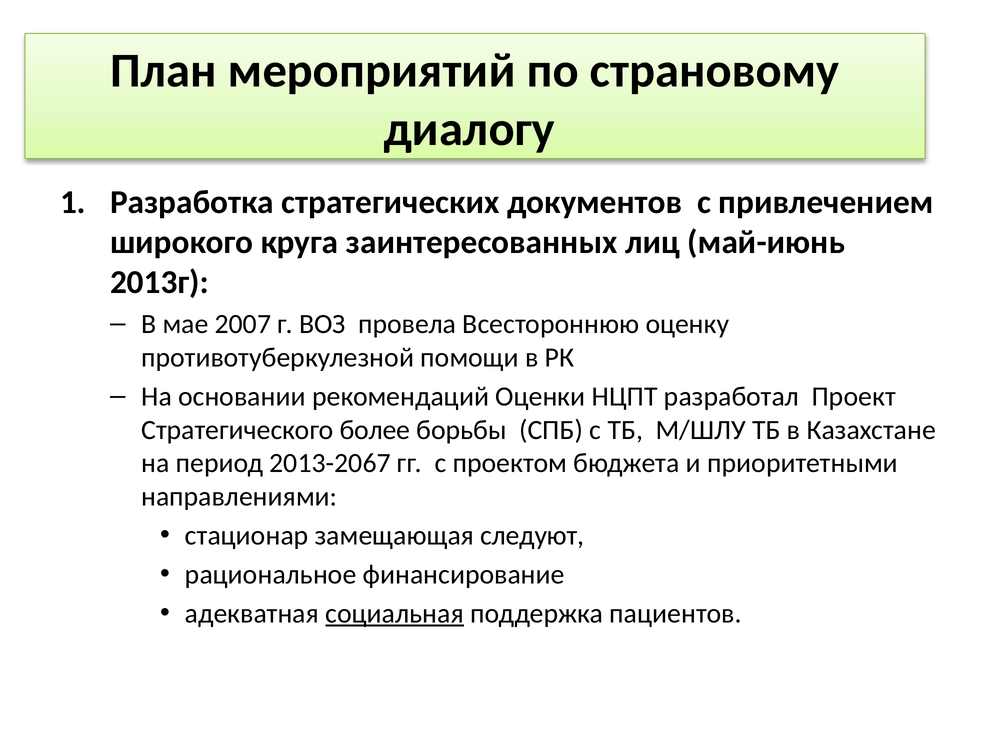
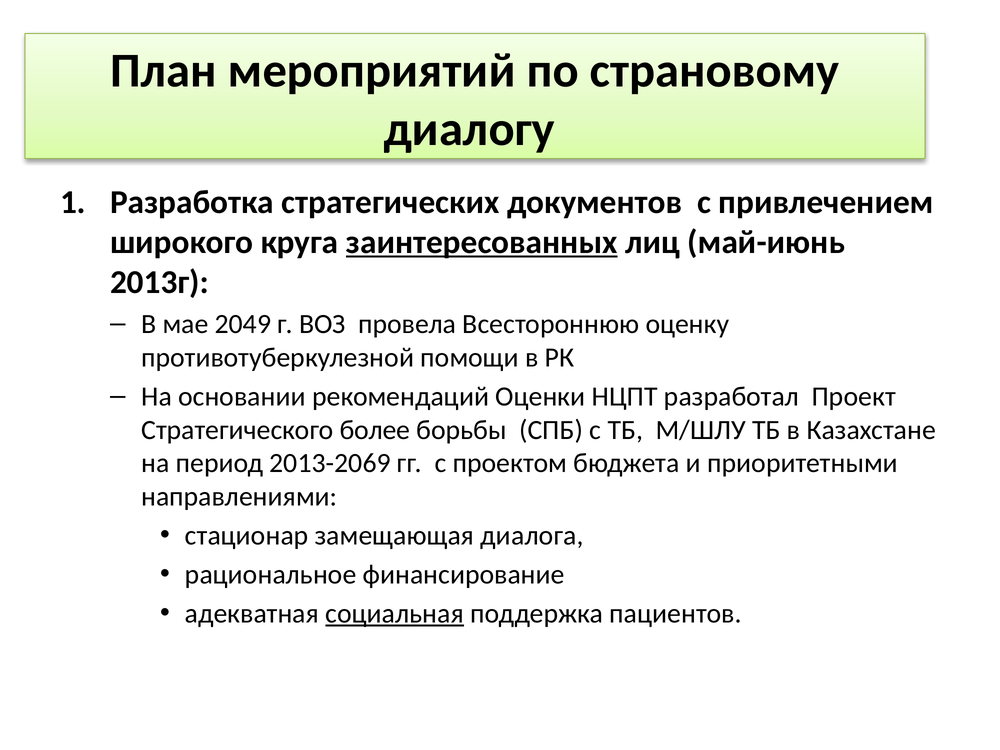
заинтересованных underline: none -> present (482, 242)
2007: 2007 -> 2049 (243, 324)
2013-2067: 2013-2067 -> 2013-2069 (330, 463)
следуют: следуют -> диалога (532, 536)
